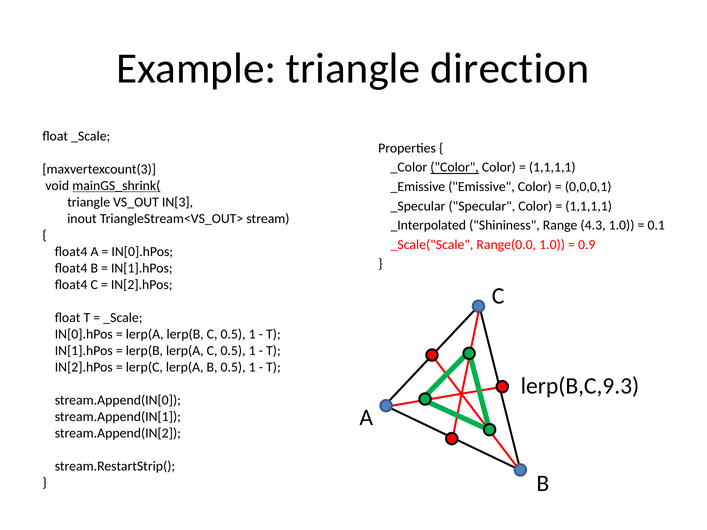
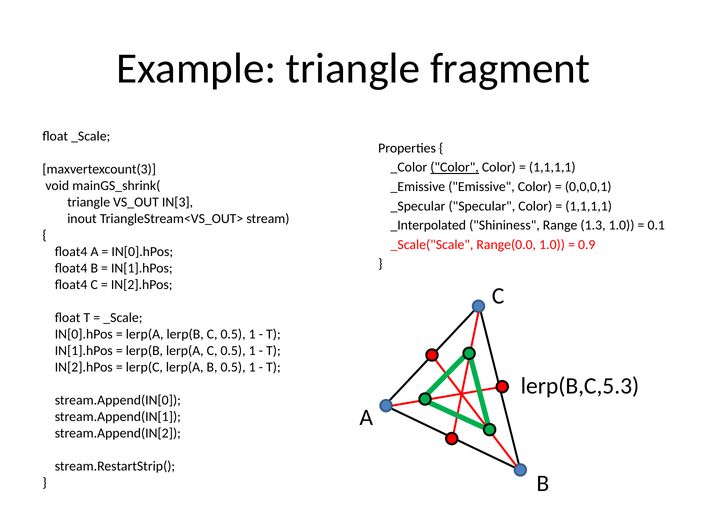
direction: direction -> fragment (510, 68)
mainGS_shrink( underline: present -> none (116, 186)
4.3: 4.3 -> 1.3 (593, 225)
lerp(B,C,9.3: lerp(B,C,9.3 -> lerp(B,C,5.3 (580, 386)
